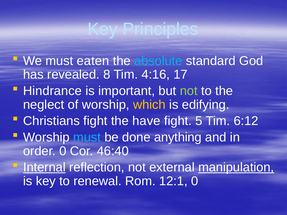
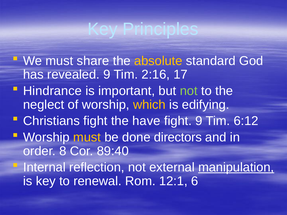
eaten: eaten -> share (93, 61)
absolute colour: light blue -> yellow (158, 61)
revealed 8: 8 -> 9 (107, 75)
4:16: 4:16 -> 2:16 (156, 75)
fight 5: 5 -> 9 (199, 121)
must colour: light blue -> yellow (87, 137)
anything: anything -> directors (178, 137)
order 0: 0 -> 8 (63, 151)
46:40: 46:40 -> 89:40 (113, 151)
Internal underline: present -> none (44, 168)
12:1 0: 0 -> 6 (195, 181)
